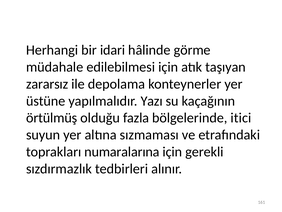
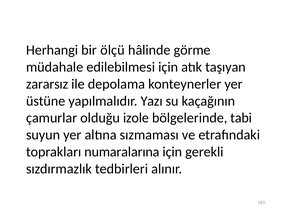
idari: idari -> ölçü (112, 50)
örtülmüş: örtülmüş -> çamurlar (52, 118)
fazla: fazla -> izole (136, 118)
itici: itici -> tabi (241, 118)
